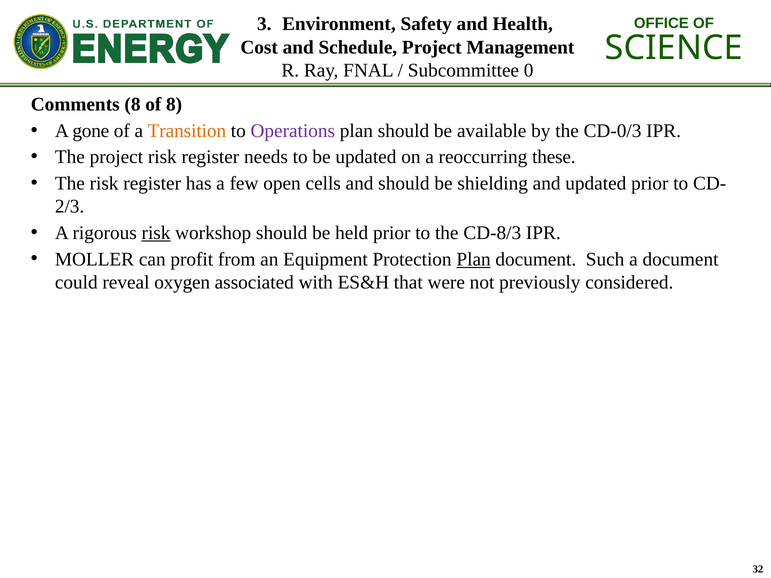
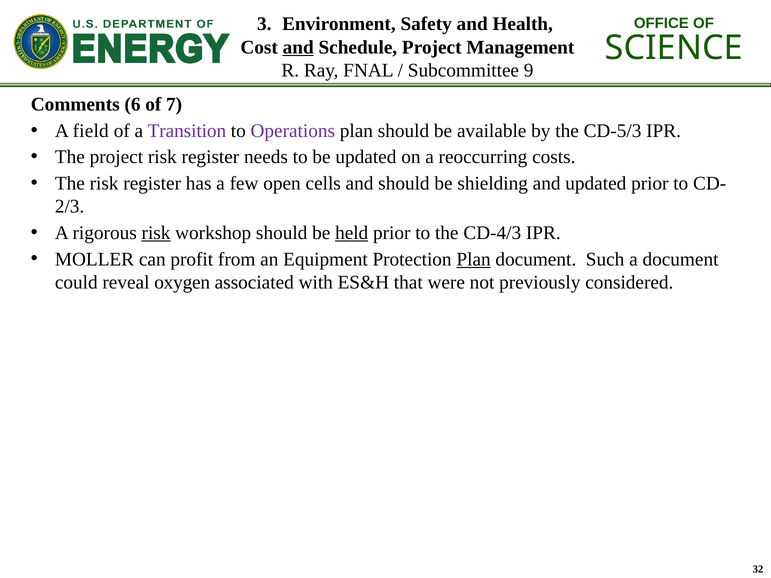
and underline: none -> present (298, 47)
0: 0 -> 9 (529, 70)
Comments 8: 8 -> 6 (133, 104)
of 8: 8 -> 7 (174, 104)
gone: gone -> field (91, 131)
Transition colour: orange -> purple (187, 131)
CD-0/3: CD-0/3 -> CD-5/3 (613, 131)
these: these -> costs (554, 157)
held underline: none -> present (352, 233)
CD-8/3: CD-8/3 -> CD-4/3 (492, 233)
